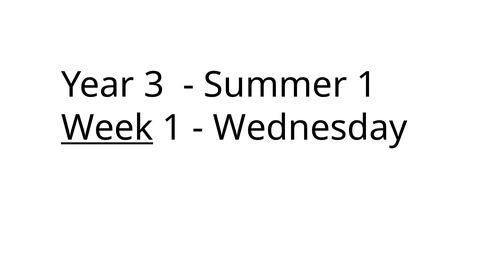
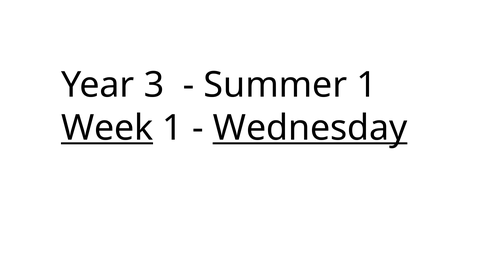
Wednesday underline: none -> present (310, 128)
